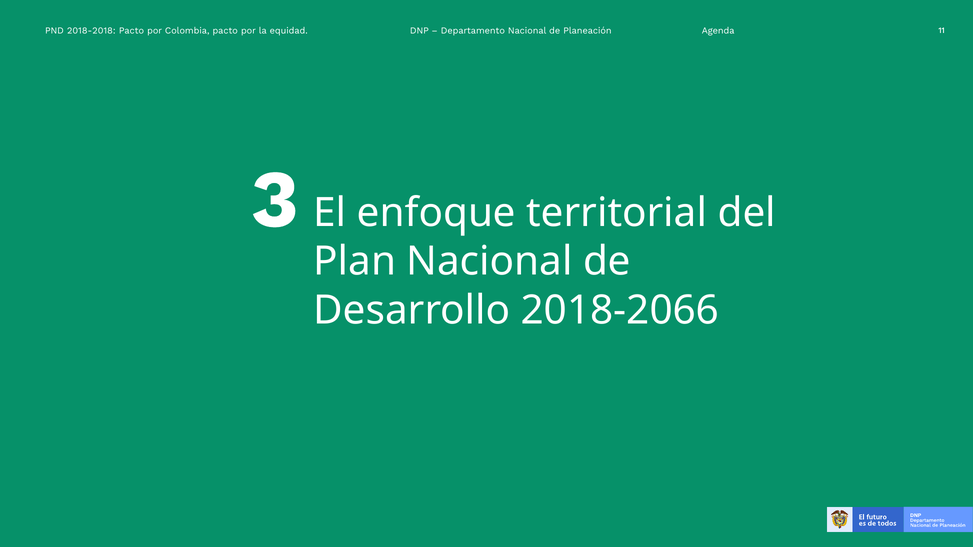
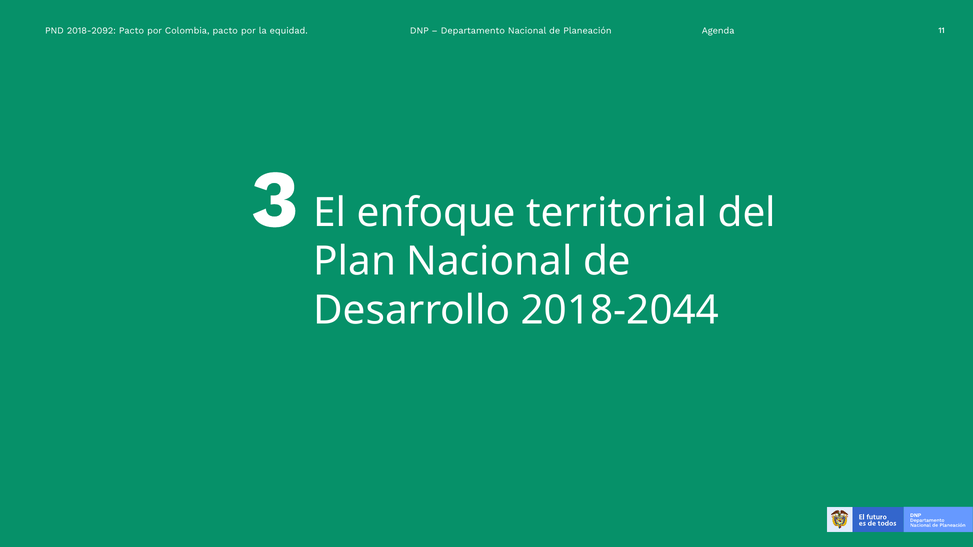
2018-2018: 2018-2018 -> 2018-2092 (91, 31)
2018-2066: 2018-2066 -> 2018-2044 (620, 310)
